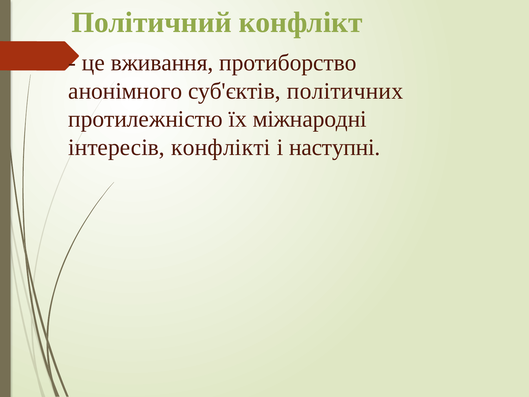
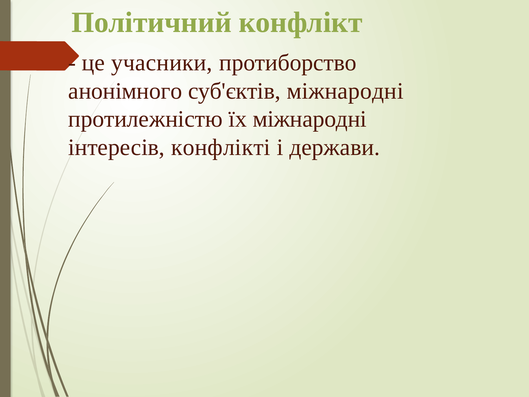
вживання: вживання -> учасники (162, 63)
суб'єктів політичних: політичних -> міжнародні (345, 91)
наступні: наступні -> держави (335, 147)
